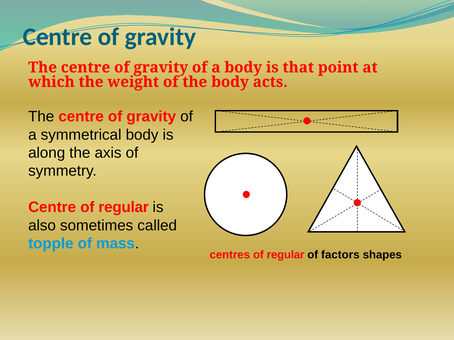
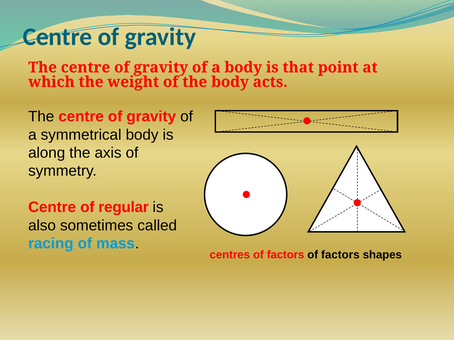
topple: topple -> racing (51, 244)
centres of regular: regular -> factors (286, 255)
